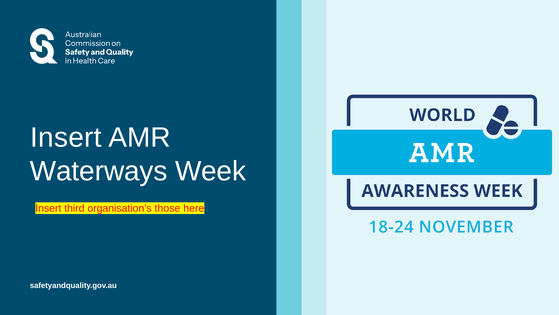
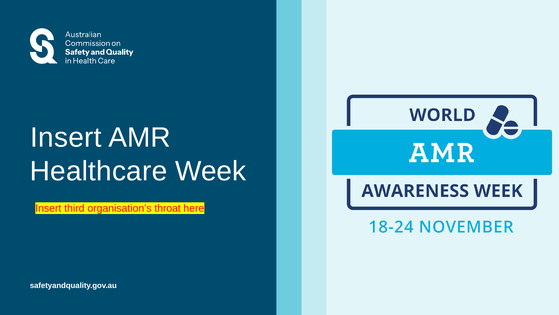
Waterways: Waterways -> Healthcare (99, 171)
those: those -> throat (168, 208)
